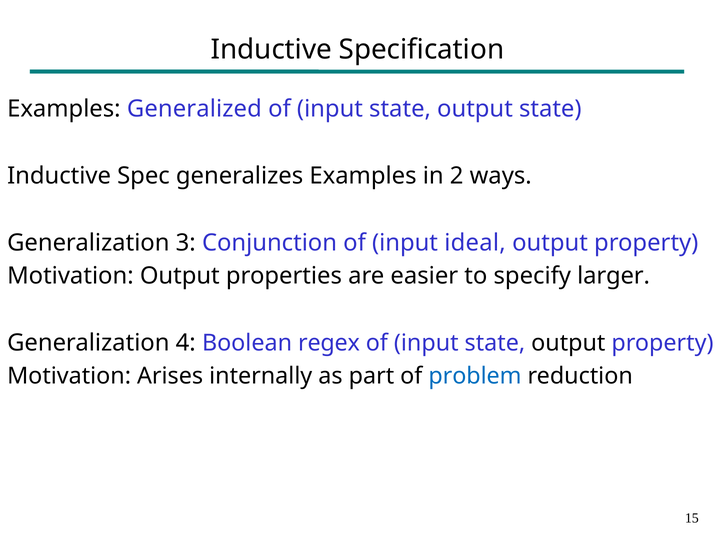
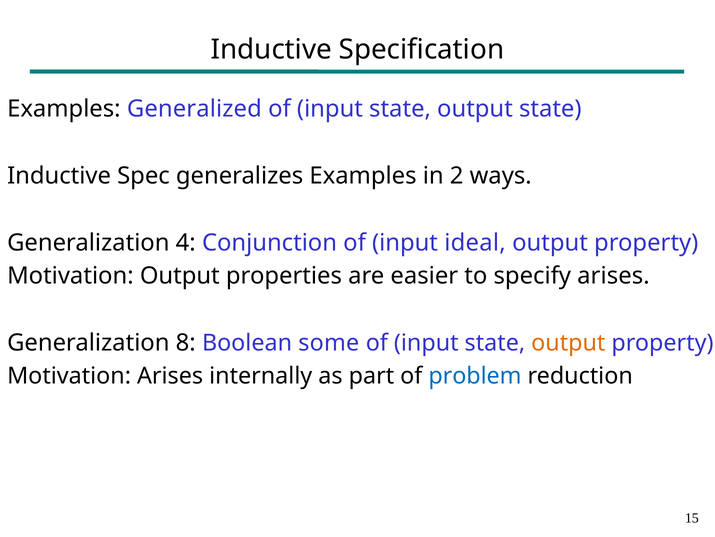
3: 3 -> 4 (186, 242)
specify larger: larger -> arises (613, 276)
4: 4 -> 8 (186, 342)
regex: regex -> some (329, 343)
output colour: black -> orange (568, 343)
